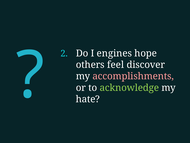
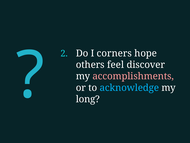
engines: engines -> corners (114, 53)
acknowledge colour: light green -> light blue (129, 87)
hate: hate -> long (88, 99)
